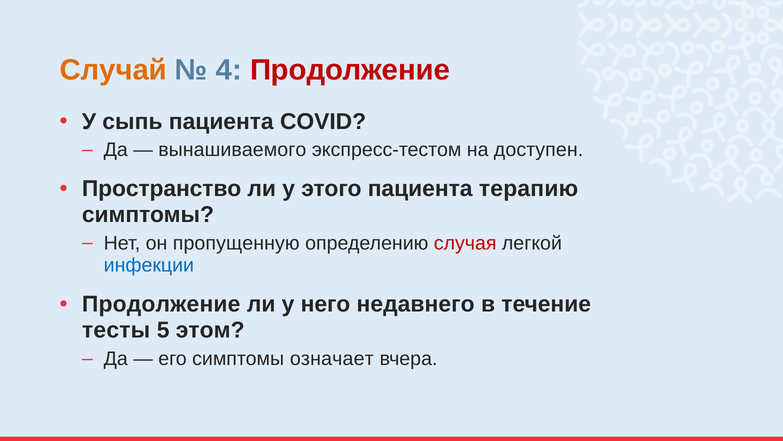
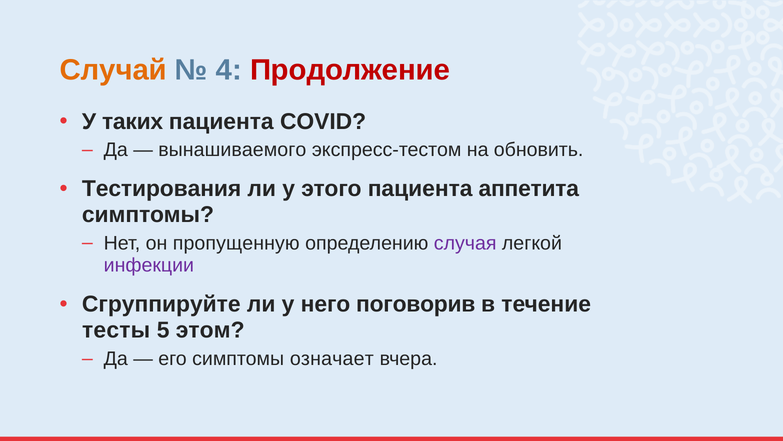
сыпь: сыпь -> таких (133, 121)
доступен: доступен -> обновить (539, 150)
Пространство: Пространство -> Тестирования (162, 188)
терапию: терапию -> аппетита (529, 188)
случая colour: red -> purple (465, 243)
инфекции colour: blue -> purple (149, 265)
Продолжение: Продолжение -> Сгруппируйте (161, 304)
недавнего: недавнего -> поговорив (416, 304)
